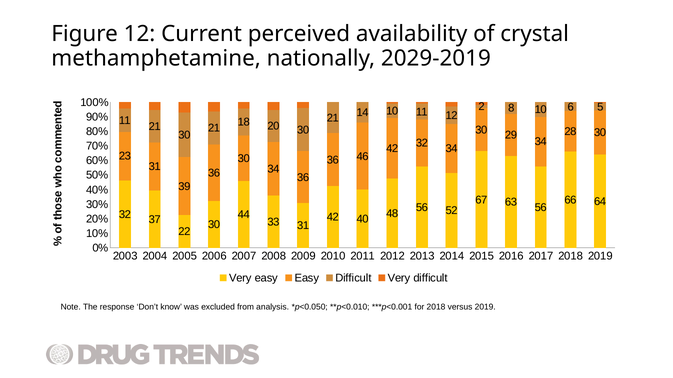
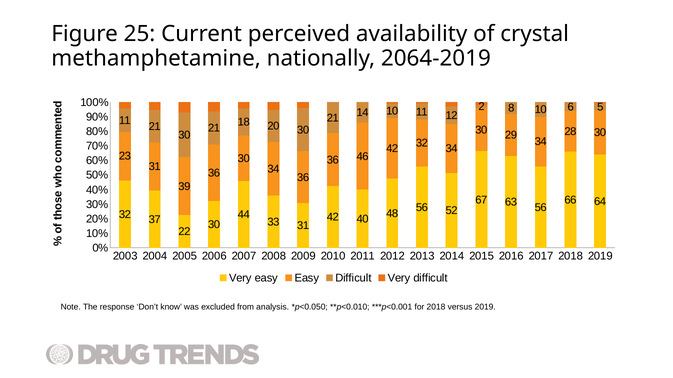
Figure 12: 12 -> 25 (140, 34)
2029-2019: 2029-2019 -> 2064-2019 (436, 58)
